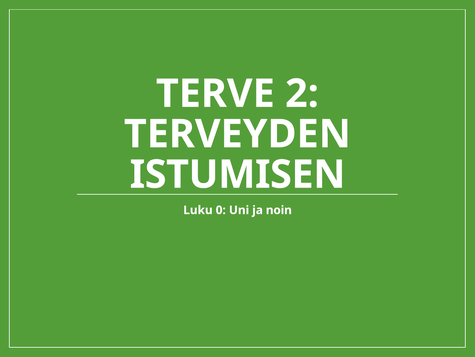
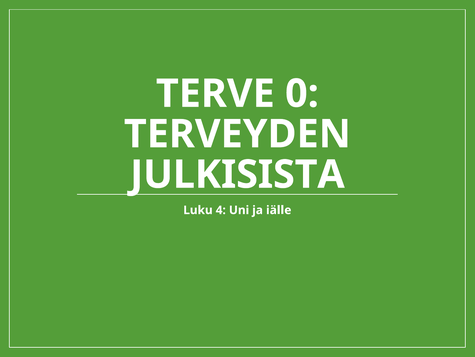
2: 2 -> 0 (302, 94)
ISTUMISEN: ISTUMISEN -> JULKISISTA (237, 174)
0: 0 -> 4 (221, 210)
noin: noin -> iälle (279, 210)
